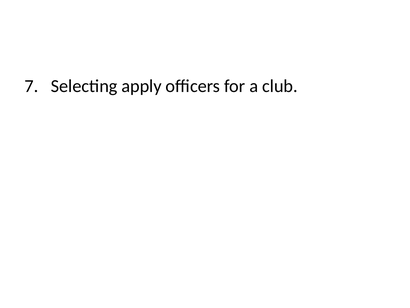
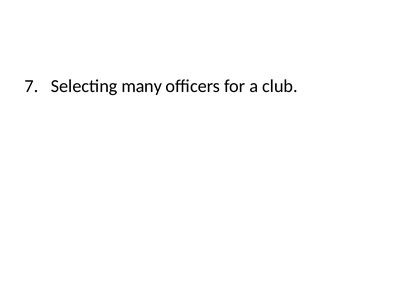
apply: apply -> many (142, 86)
